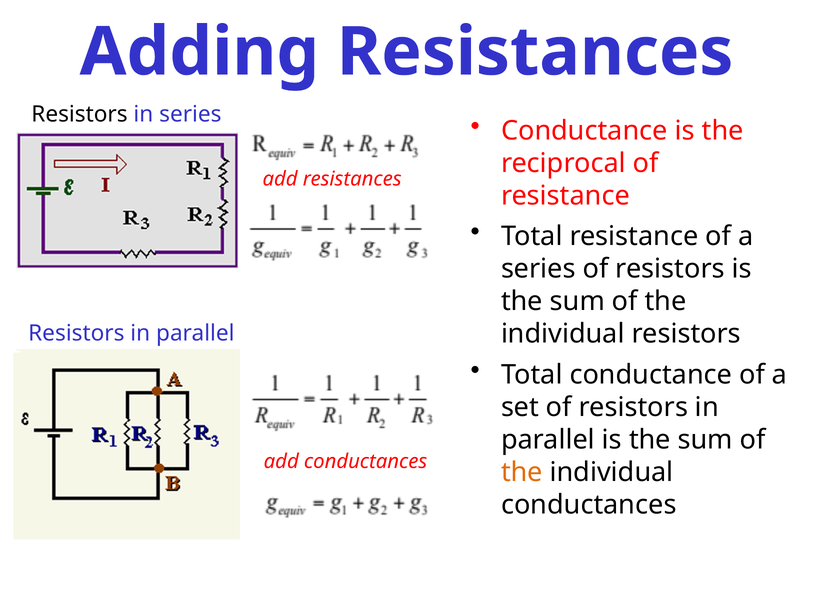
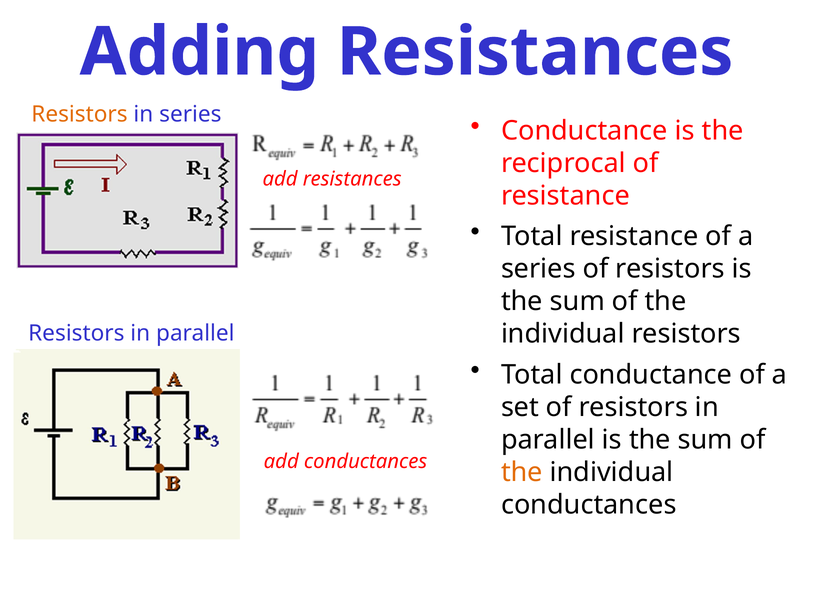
Resistors colour: black -> orange (80, 114)
